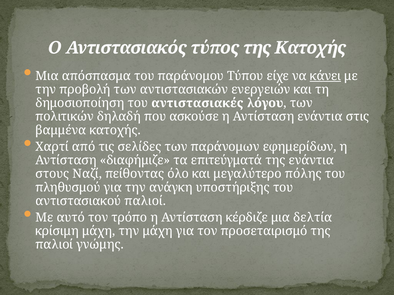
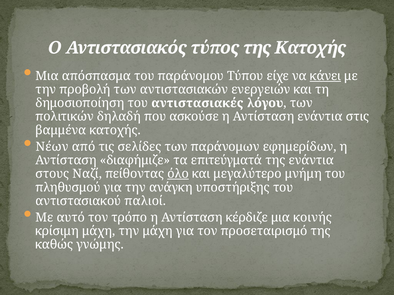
Χαρτί: Χαρτί -> Νέων (52, 147)
όλο underline: none -> present (178, 174)
πόλης: πόλης -> μνήμη (303, 174)
δελτία: δελτία -> κοινής (313, 218)
παλιοί: παλιοί -> καθώς (54, 245)
